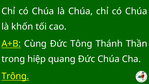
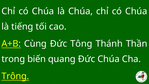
khốn: khốn -> tiếng (22, 26)
hiệp: hiệp -> biến (37, 59)
